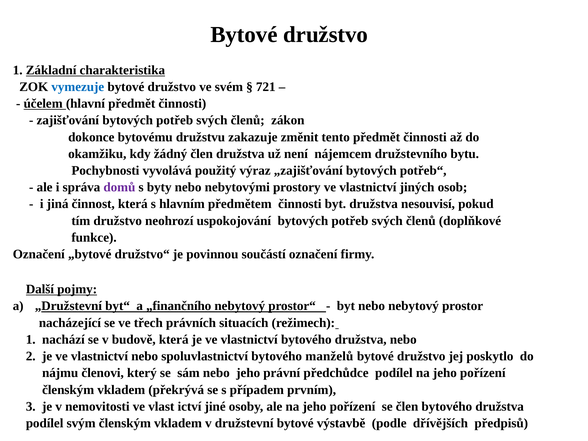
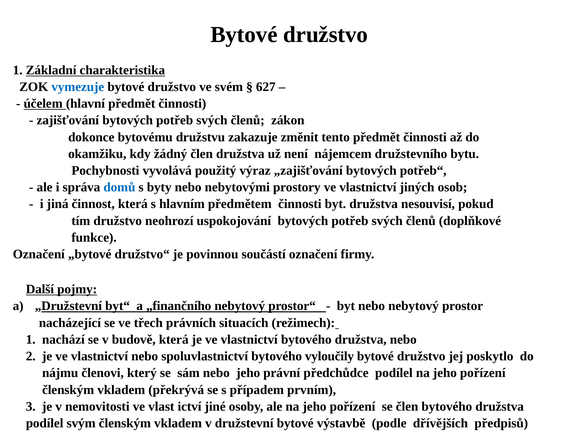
721: 721 -> 627 (266, 87)
domů colour: purple -> blue (119, 187)
manželů: manželů -> vyloučily (329, 356)
